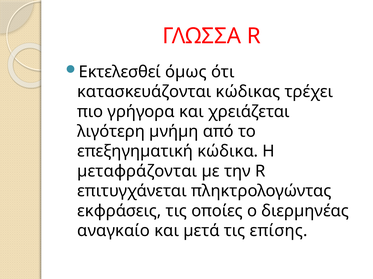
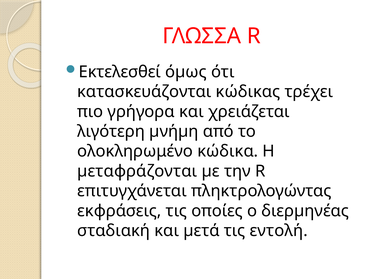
επεξηγηµατική: επεξηγηµατική -> ολοκληρωμένο (135, 152)
αναγκαίο: αναγκαίο -> σταδιακή (114, 231)
επίσης: επίσης -> εντολή (279, 231)
